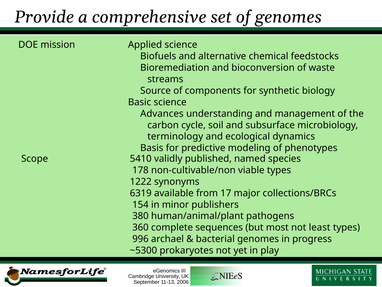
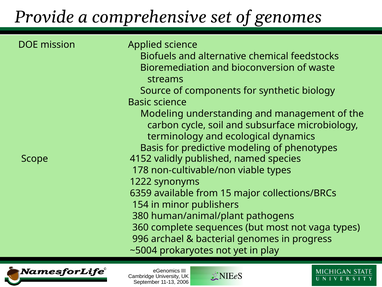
Advances: Advances -> Modeling (162, 113)
5410: 5410 -> 4152 (141, 158)
6319: 6319 -> 6359 (141, 193)
17: 17 -> 15 (226, 193)
least: least -> vaga (320, 227)
~5300: ~5300 -> ~5004 (143, 250)
